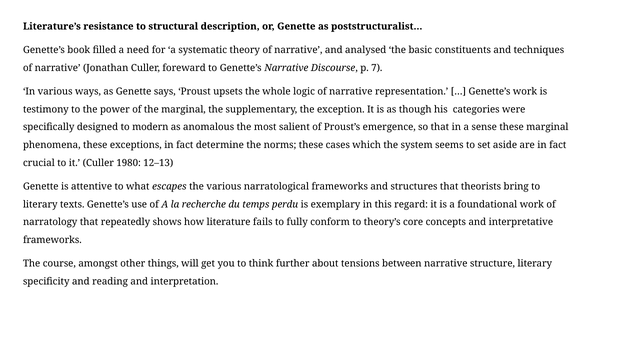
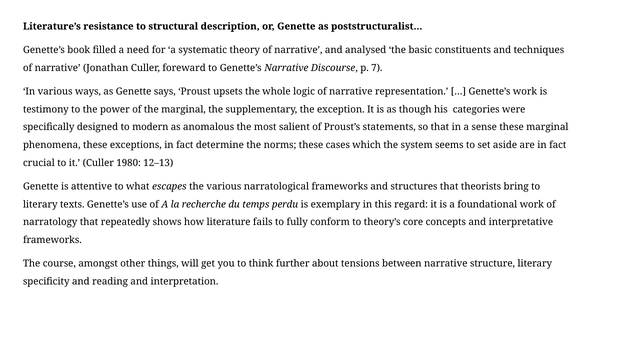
emergence: emergence -> statements (389, 127)
